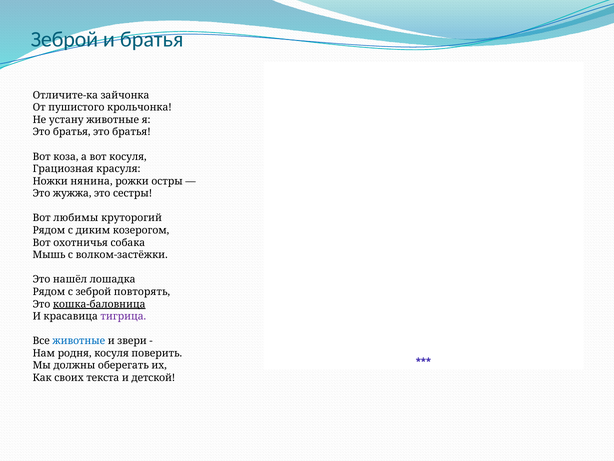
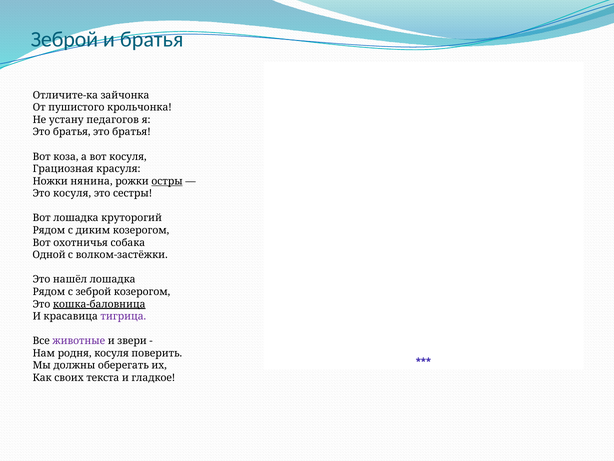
устану животные: животные -> педагогов (113, 120)
остры underline: none -> present (167, 181)
Это жужжа: жужжа -> косуля (72, 193)
Вот любимы: любимы -> лошадка (76, 218)
Мышь: Мышь -> Одной (49, 255)
зеброй повторять: повторять -> козерогом (142, 292)
животные colour: blue -> purple (79, 341)
детской: детской -> гладкое (153, 377)
